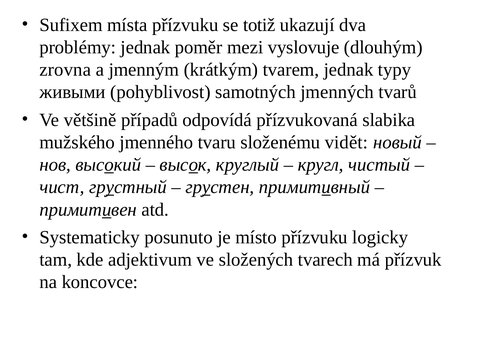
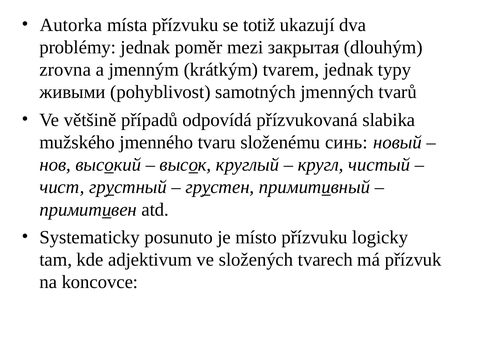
Sufixem: Sufixem -> Autorka (71, 25)
vyslovuje: vyslovuje -> закрытая (304, 47)
vidět: vidět -> синь (346, 142)
